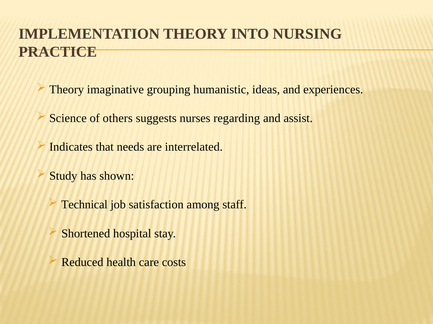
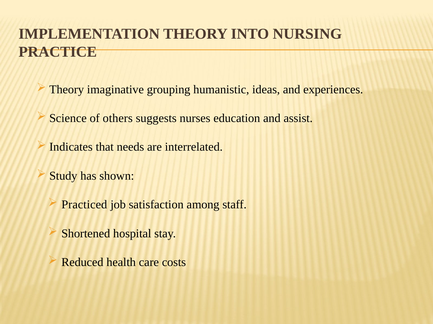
regarding: regarding -> education (237, 118)
Technical: Technical -> Practiced (84, 205)
